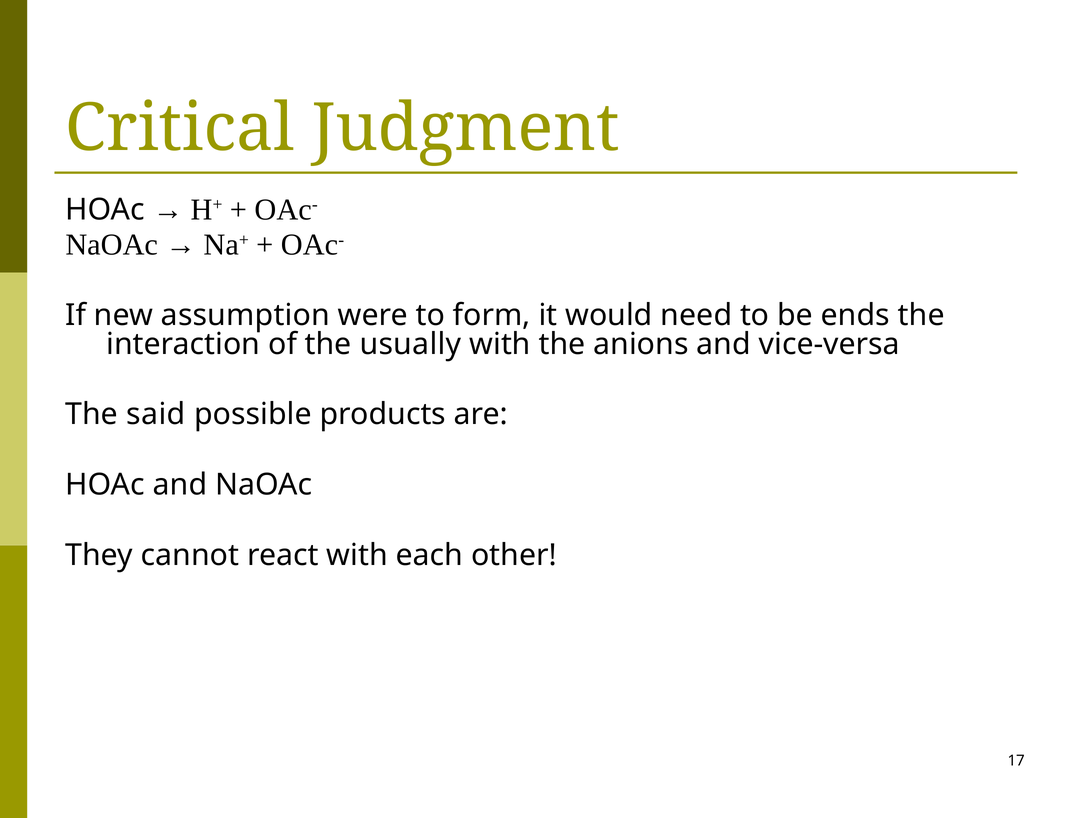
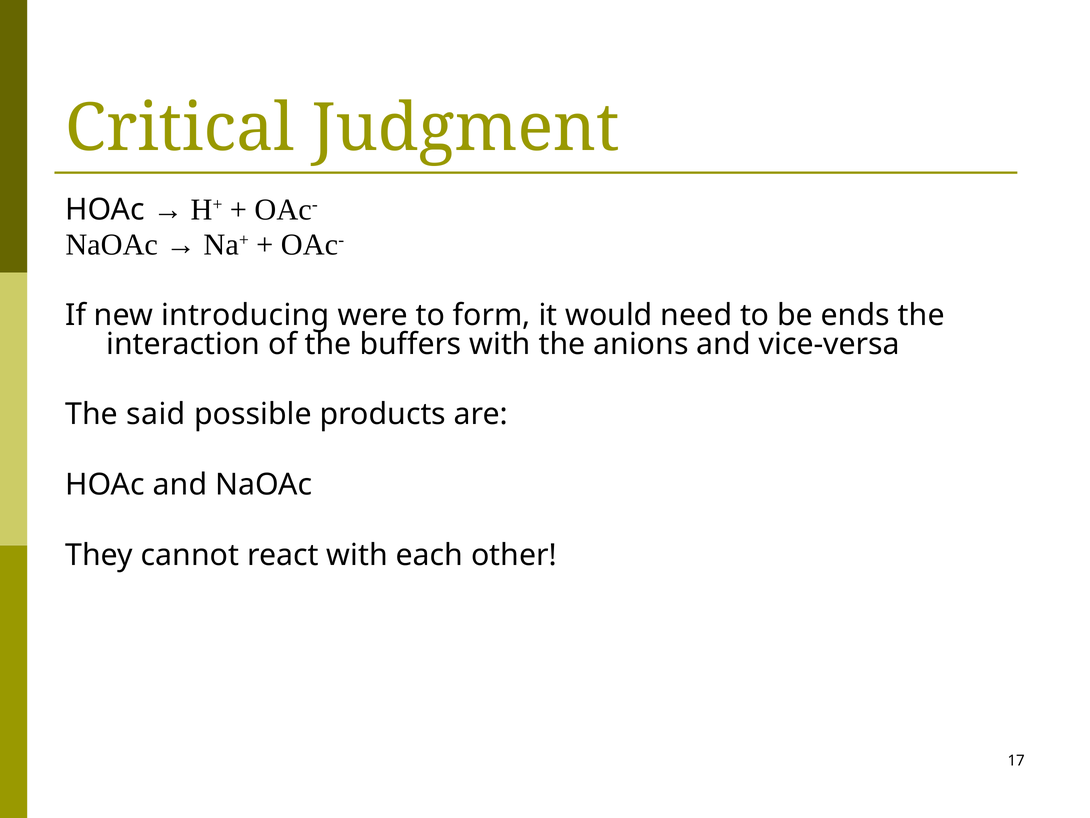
assumption: assumption -> introducing (245, 315)
usually: usually -> buffers (411, 344)
